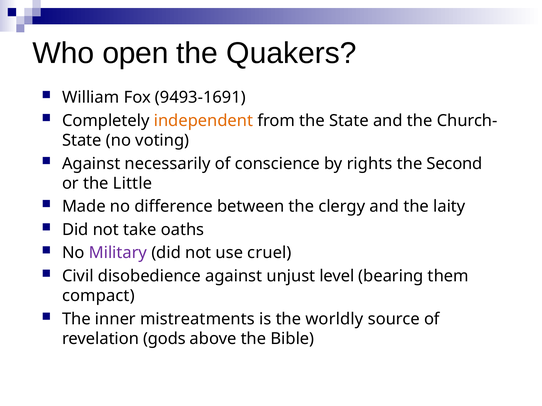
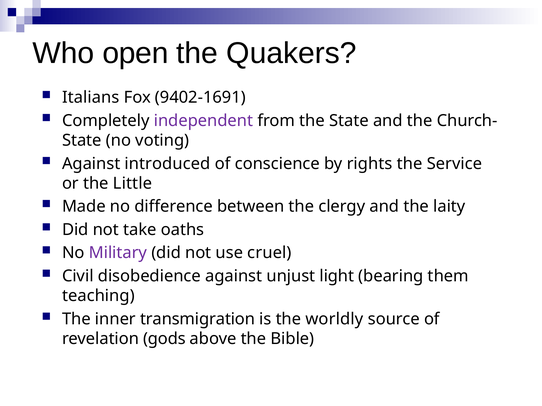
William: William -> Italians (91, 98)
9493-1691: 9493-1691 -> 9402-1691 (200, 98)
independent colour: orange -> purple (203, 121)
necessarily: necessarily -> introduced (168, 164)
Second: Second -> Service (454, 164)
level: level -> light (337, 276)
compact: compact -> teaching (98, 296)
mistreatments: mistreatments -> transmigration (198, 319)
